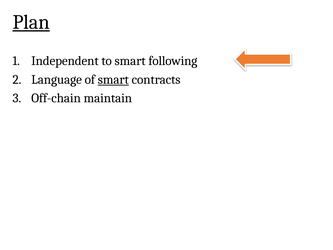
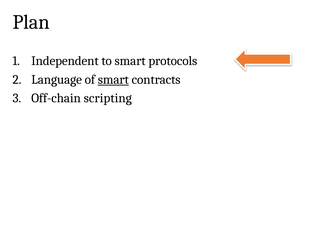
Plan underline: present -> none (31, 22)
following: following -> protocols (173, 61)
maintain: maintain -> scripting (108, 98)
